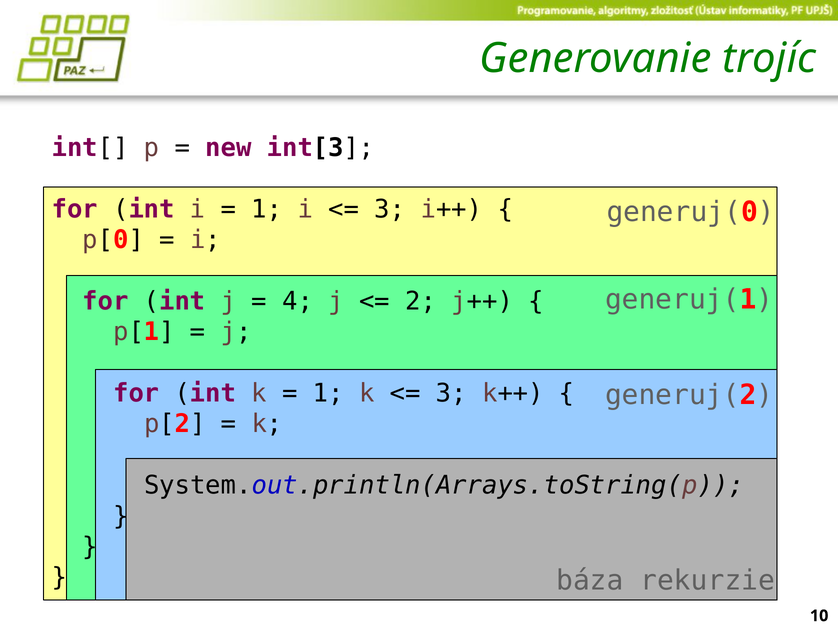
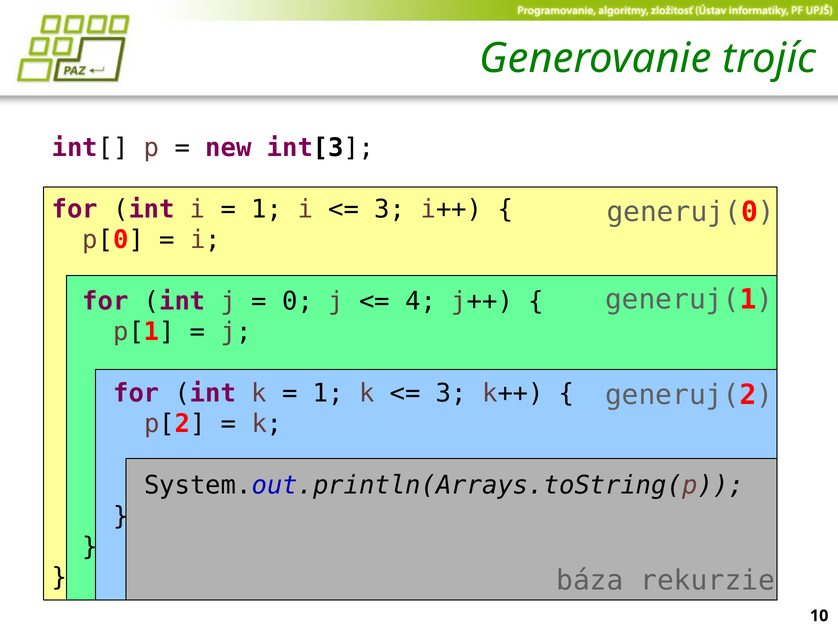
4: 4 -> 0 (298, 302)
2: 2 -> 4 (421, 302)
